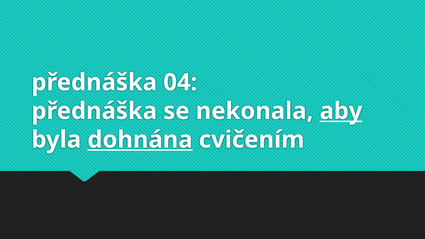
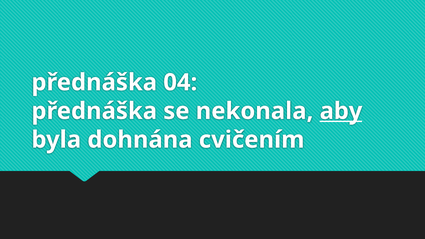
dohnána underline: present -> none (140, 140)
